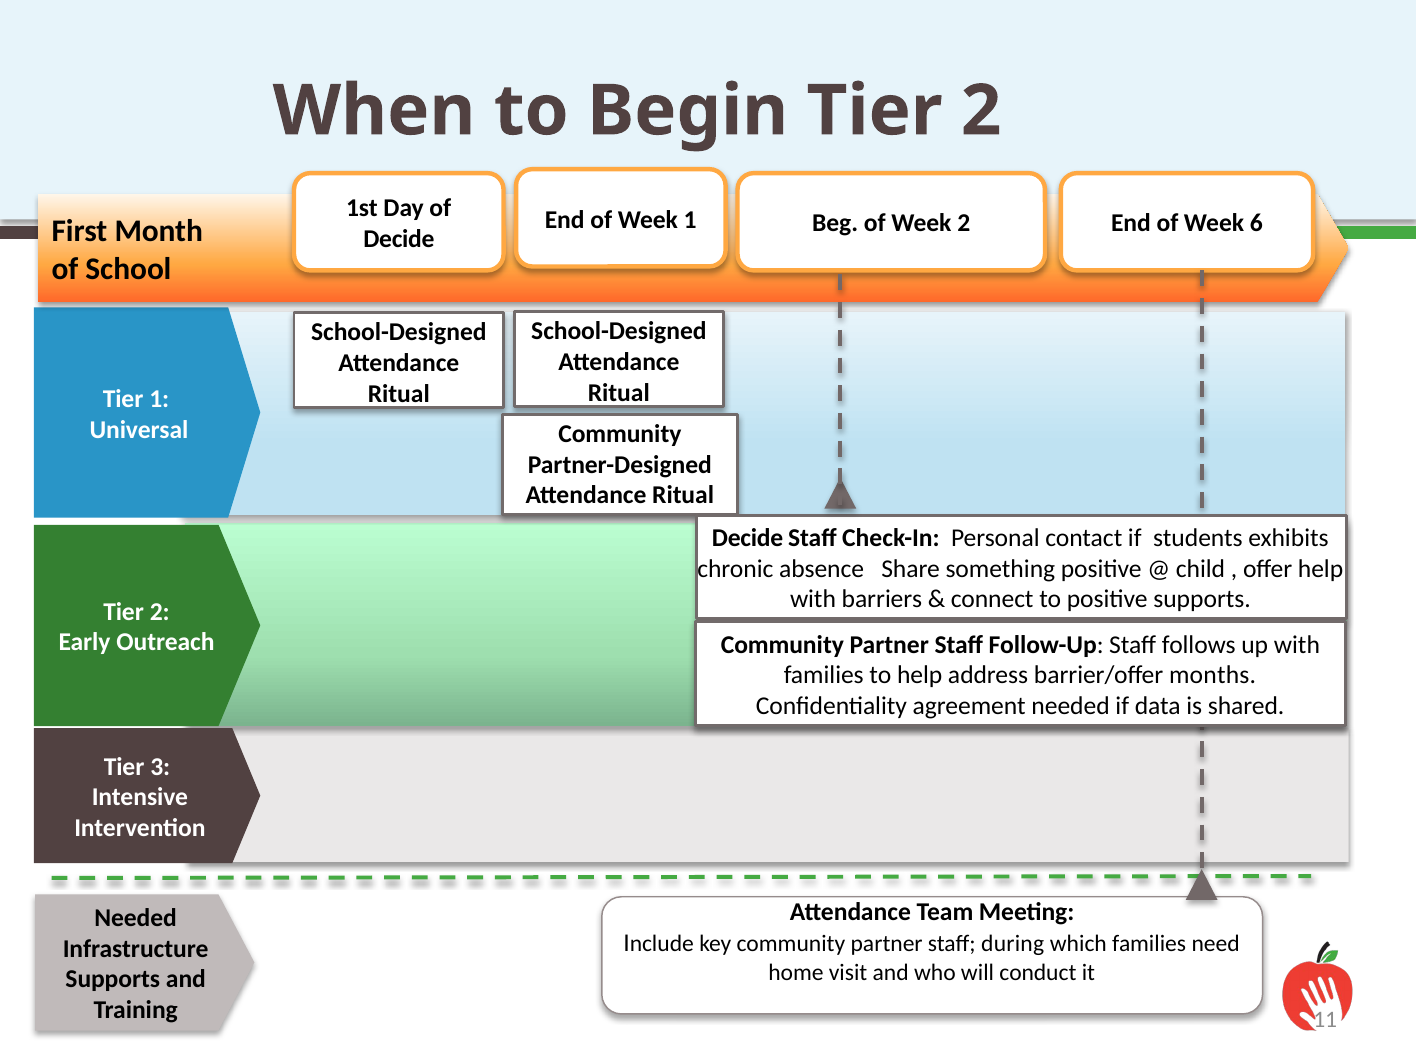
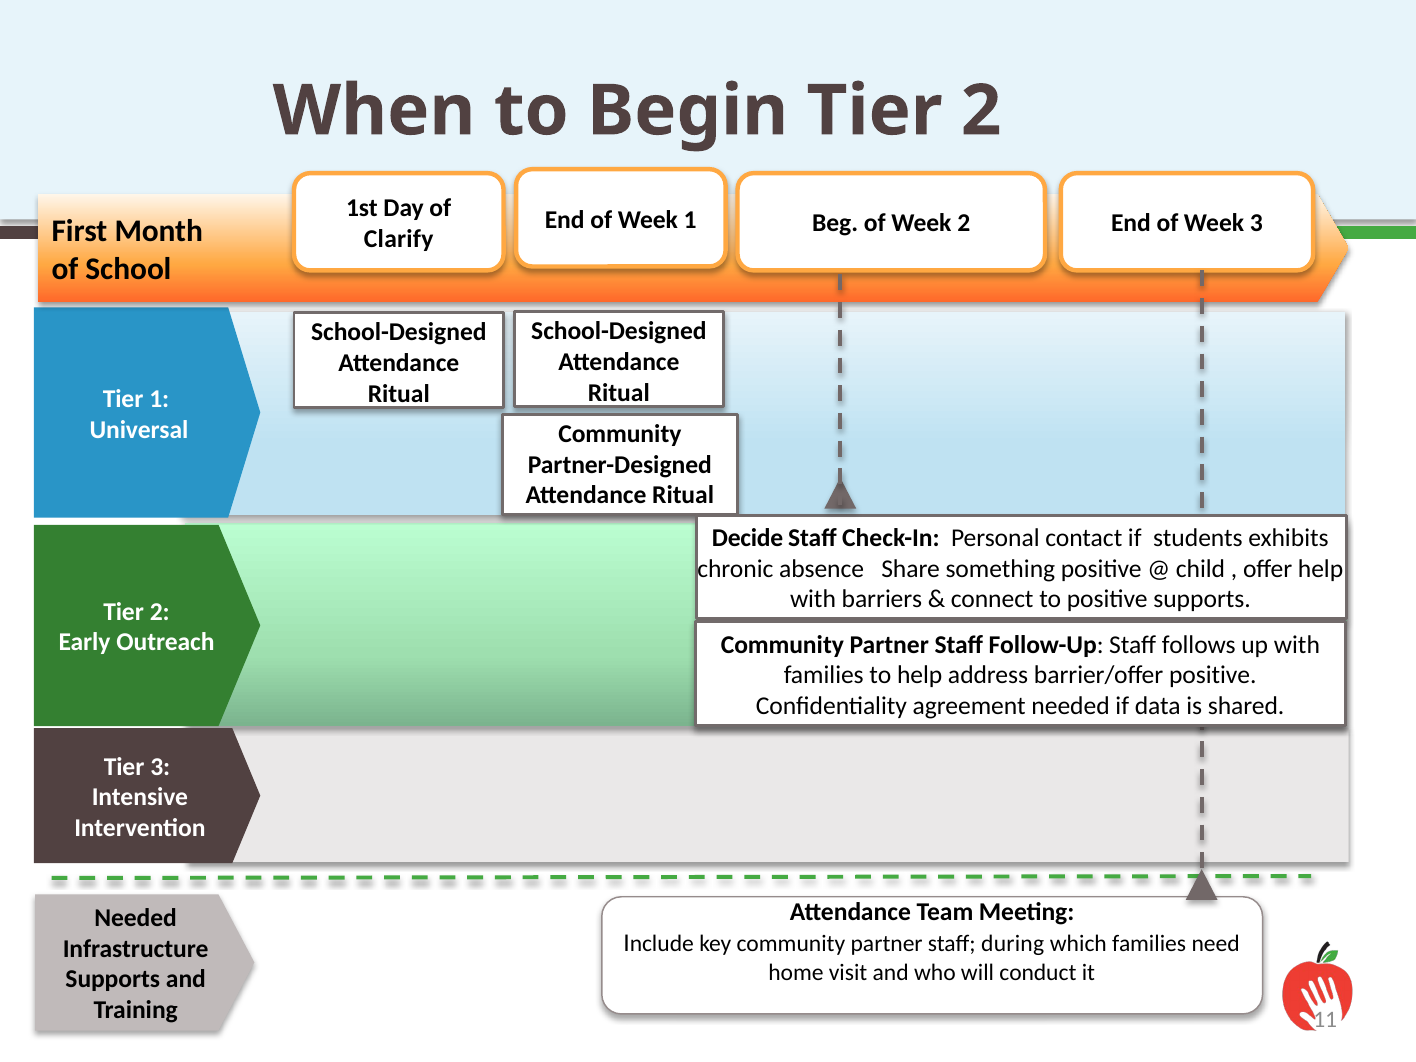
Week 6: 6 -> 3 (1256, 224)
Decide: Decide -> Clarify (399, 239)
barrier/offer months: months -> positive (1213, 675)
